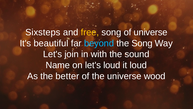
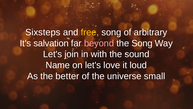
of universe: universe -> arbitrary (151, 32)
beautiful: beautiful -> salvation (51, 43)
beyond colour: light blue -> pink (99, 43)
let's loud: loud -> love (112, 65)
wood: wood -> small (155, 76)
